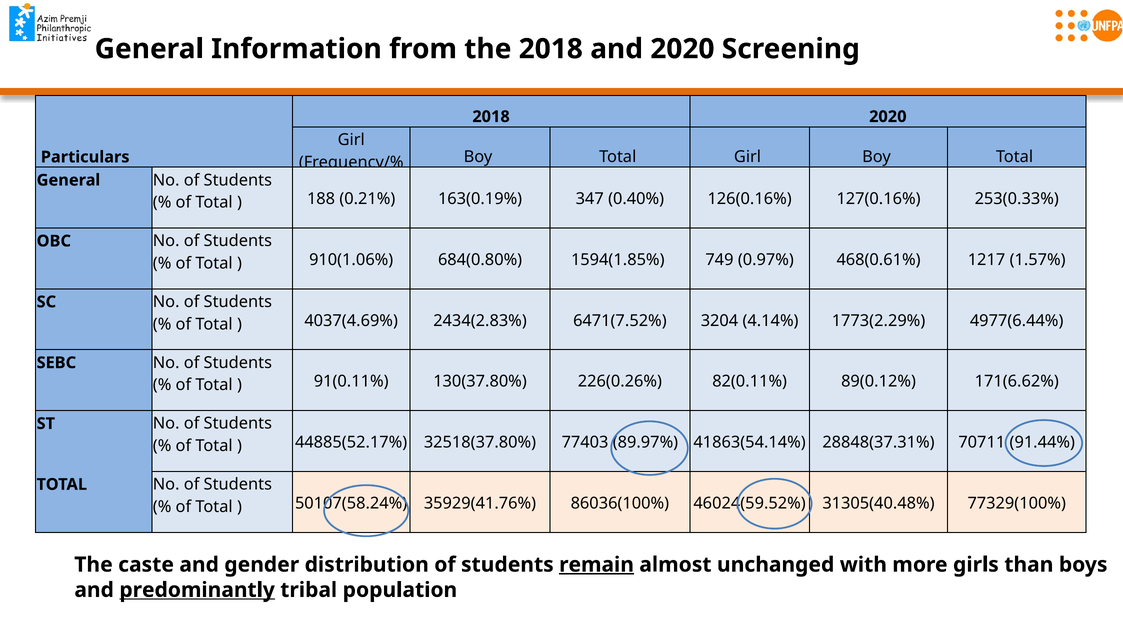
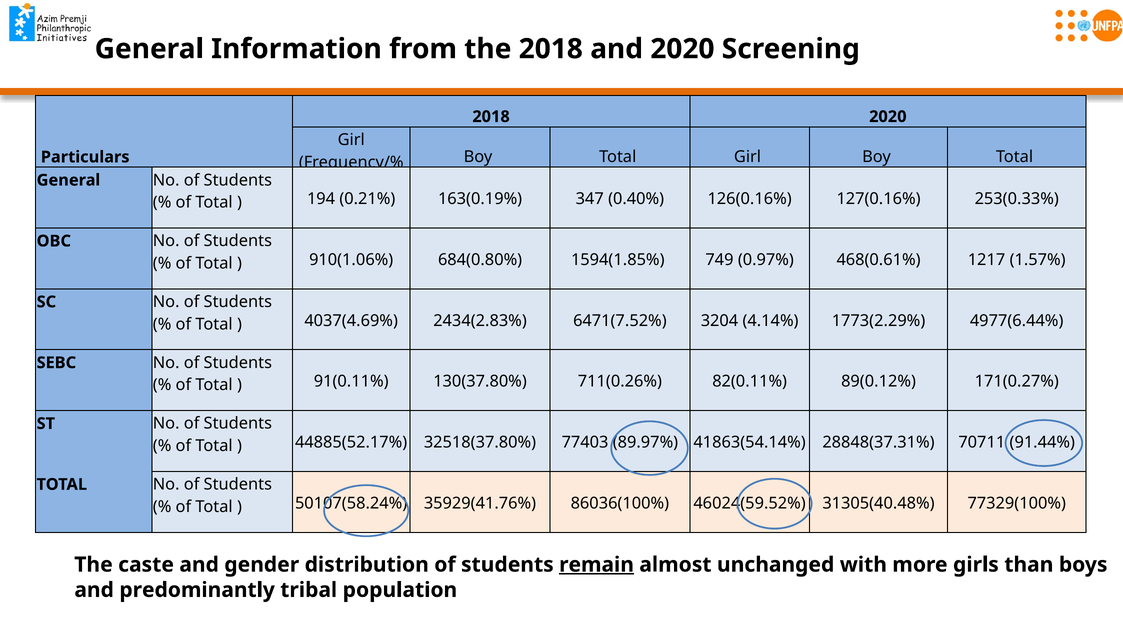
188: 188 -> 194 (321, 199)
226(0.26%: 226(0.26% -> 711(0.26% (620, 381)
171(6.62%: 171(6.62% -> 171(0.27% (1017, 381)
predominantly underline: present -> none (197, 590)
